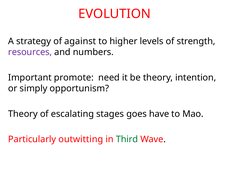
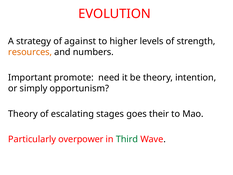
resources colour: purple -> orange (30, 52)
have: have -> their (159, 114)
outwitting: outwitting -> overpower (81, 139)
